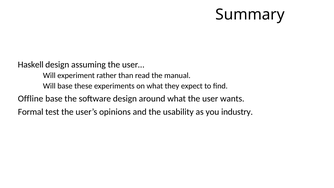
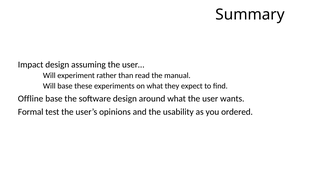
Haskell: Haskell -> Impact (31, 65)
industry: industry -> ordered (237, 112)
